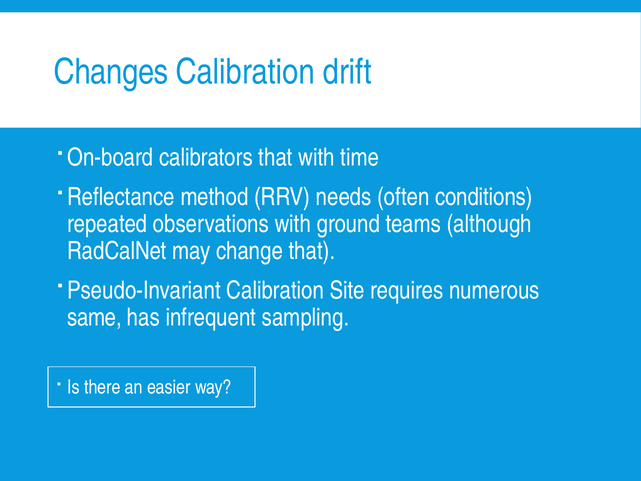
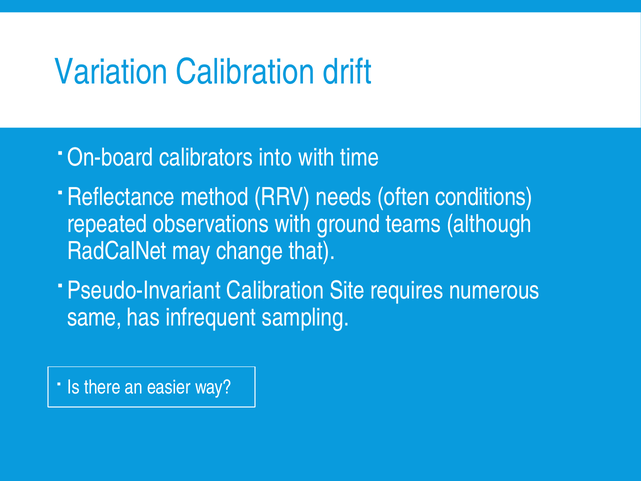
Changes: Changes -> Variation (111, 72)
calibrators that: that -> into (275, 158)
